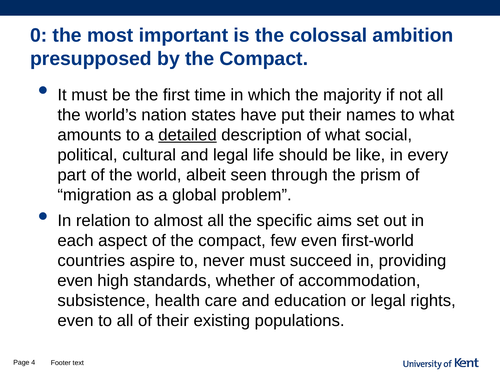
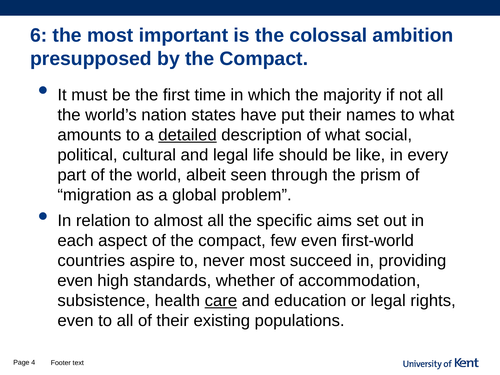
0: 0 -> 6 (39, 35)
never must: must -> most (267, 261)
care underline: none -> present (221, 301)
